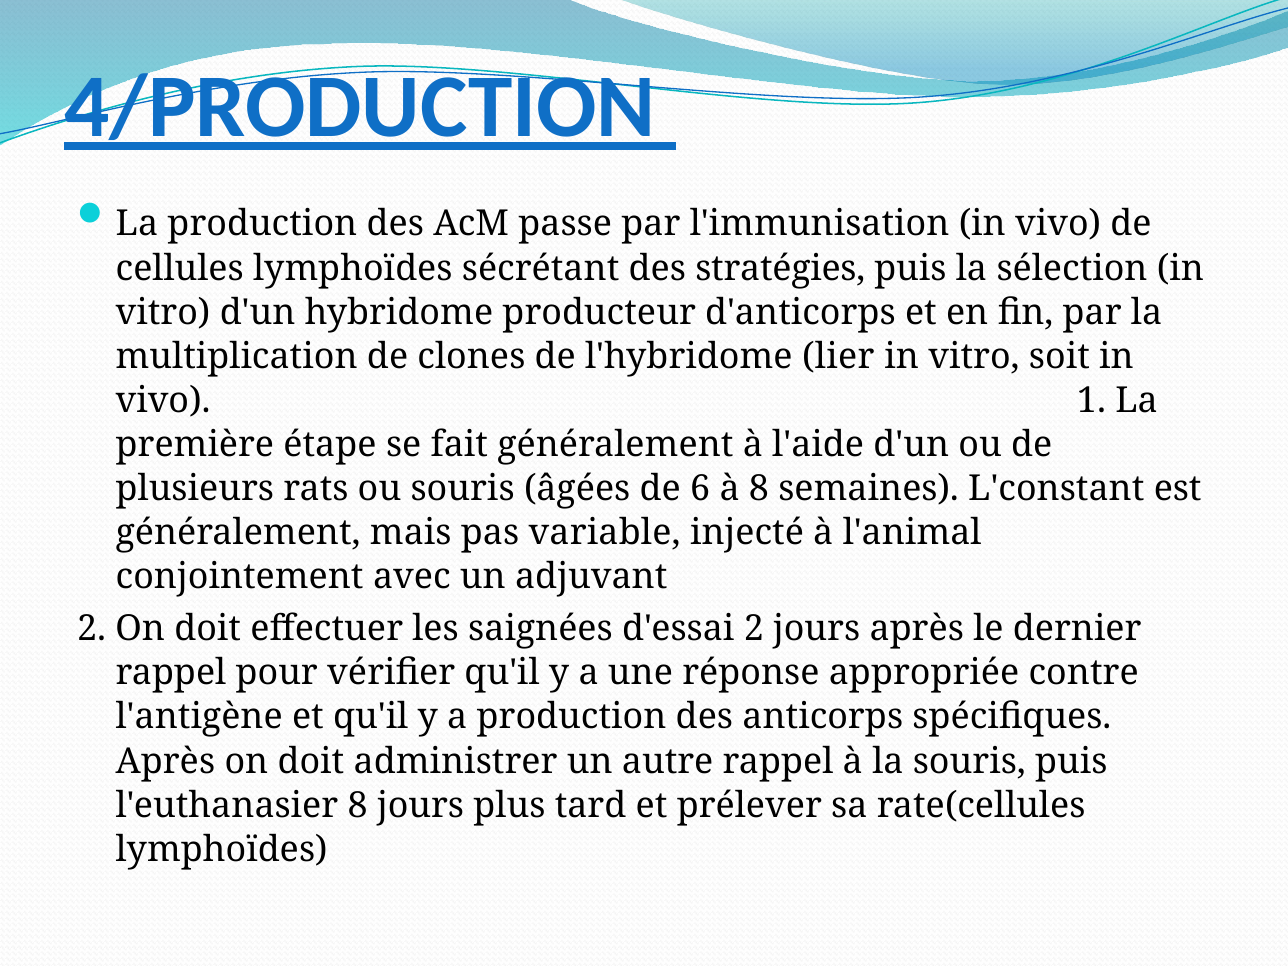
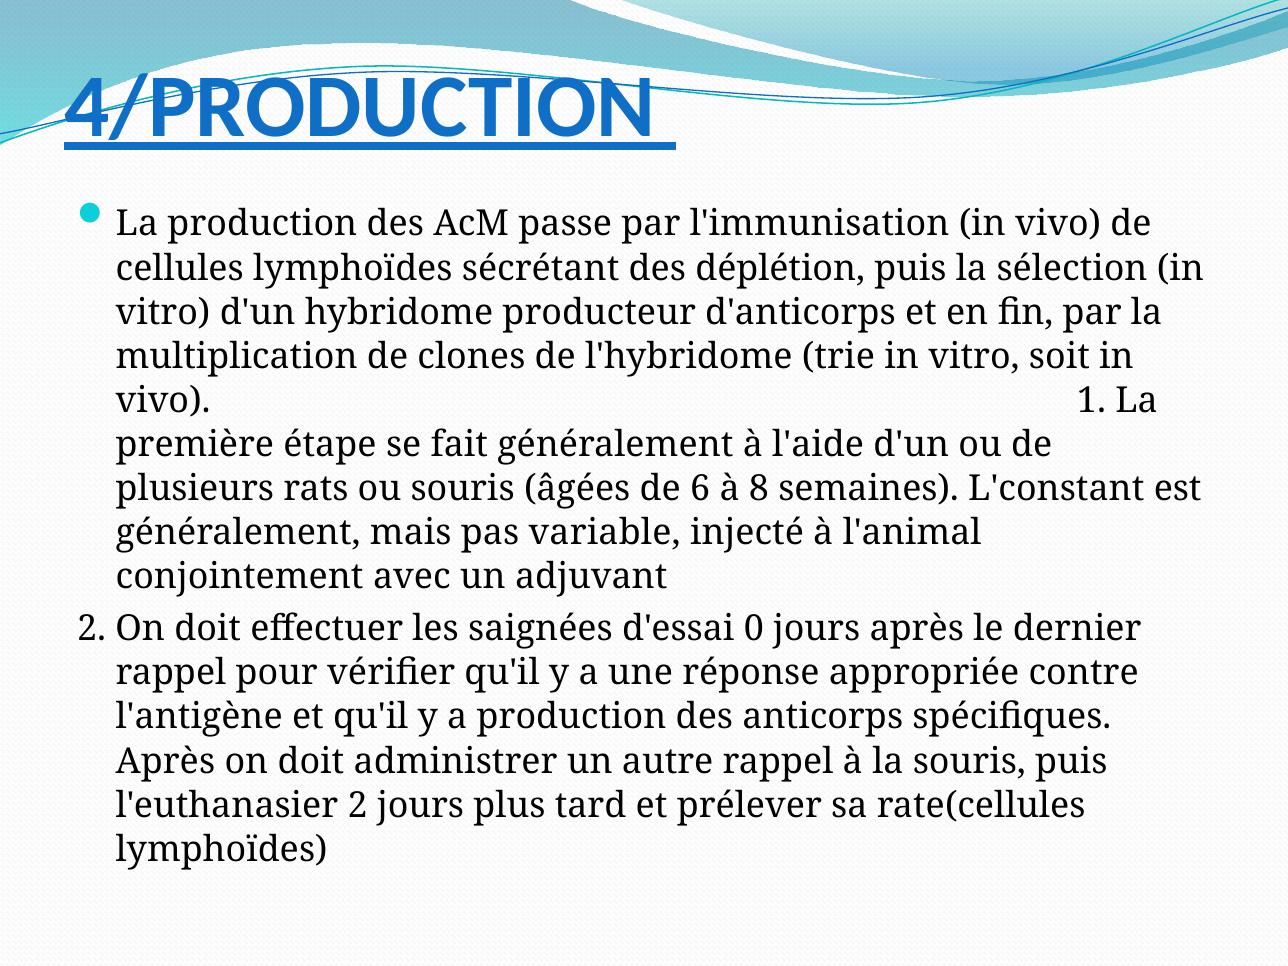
stratégies: stratégies -> déplétion (780, 268)
lier: lier -> trie (838, 356)
d'essai 2: 2 -> 0 (754, 629)
l'euthanasier 8: 8 -> 2 (358, 805)
